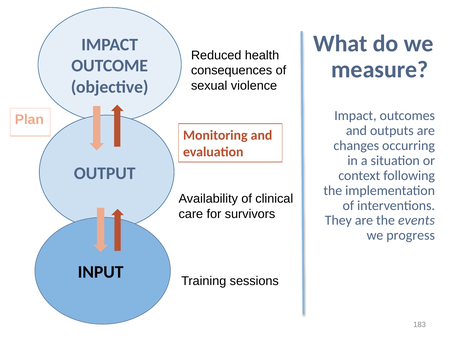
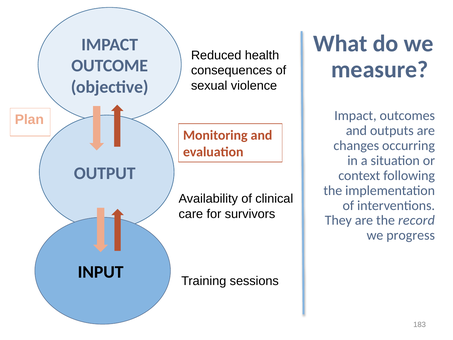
events: events -> record (416, 220)
